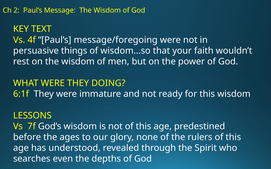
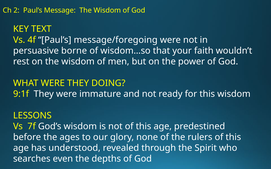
things: things -> borne (74, 51)
6:1f: 6:1f -> 9:1f (21, 94)
